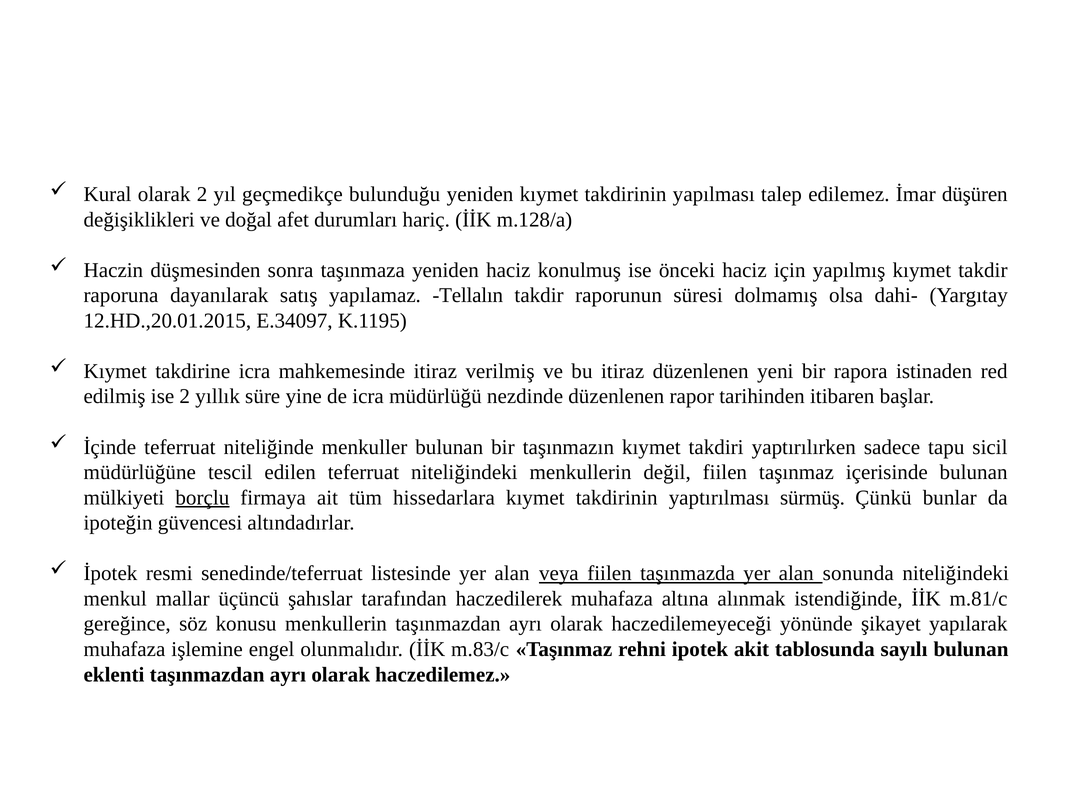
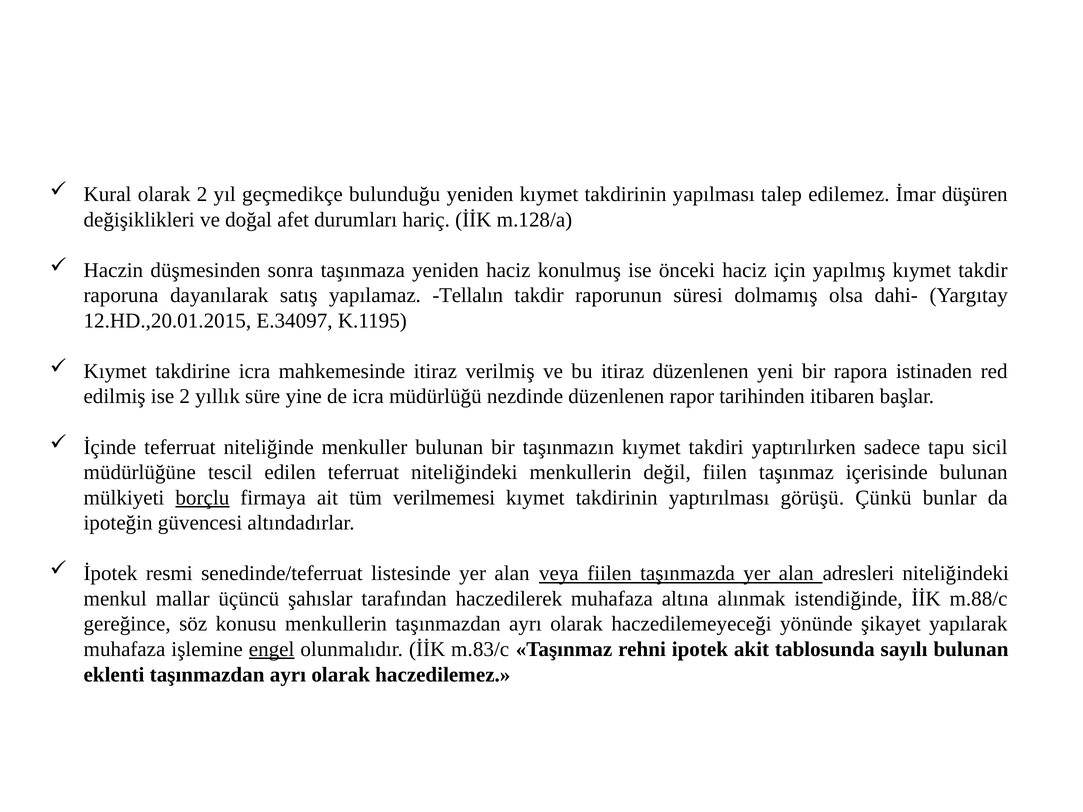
hissedarlara: hissedarlara -> verilmemesi (444, 498)
sürmüş: sürmüş -> görüşü (812, 498)
sonunda: sonunda -> adresleri (858, 574)
m.81/c: m.81/c -> m.88/c (979, 599)
engel underline: none -> present (272, 650)
